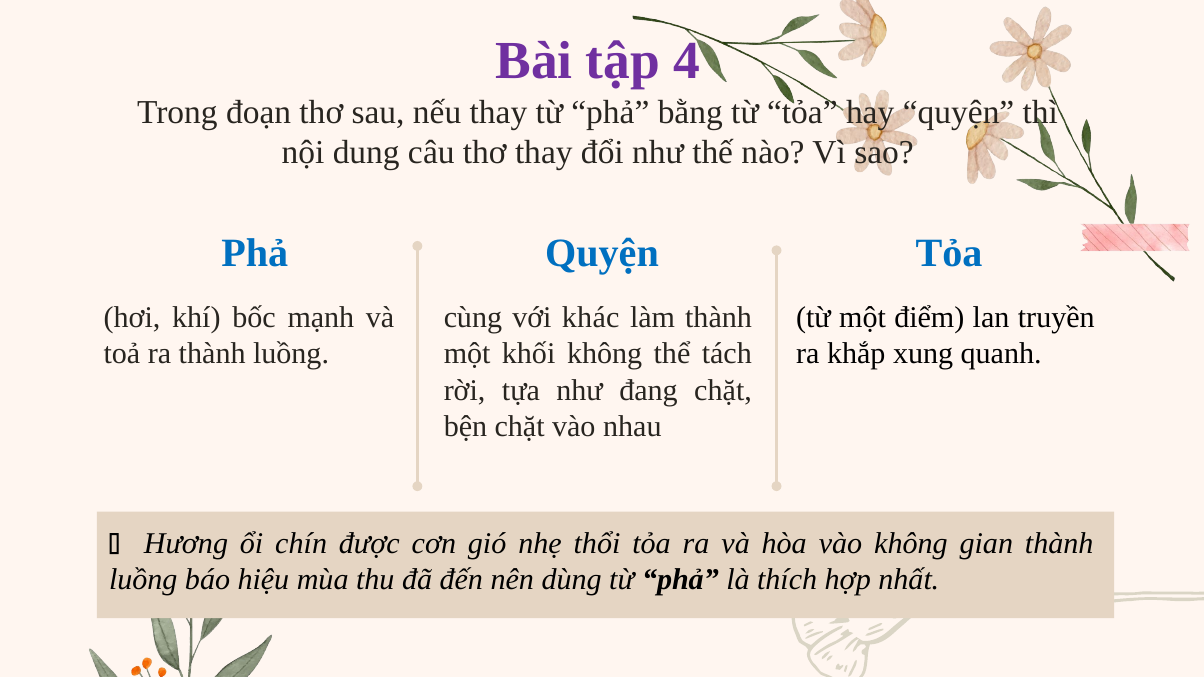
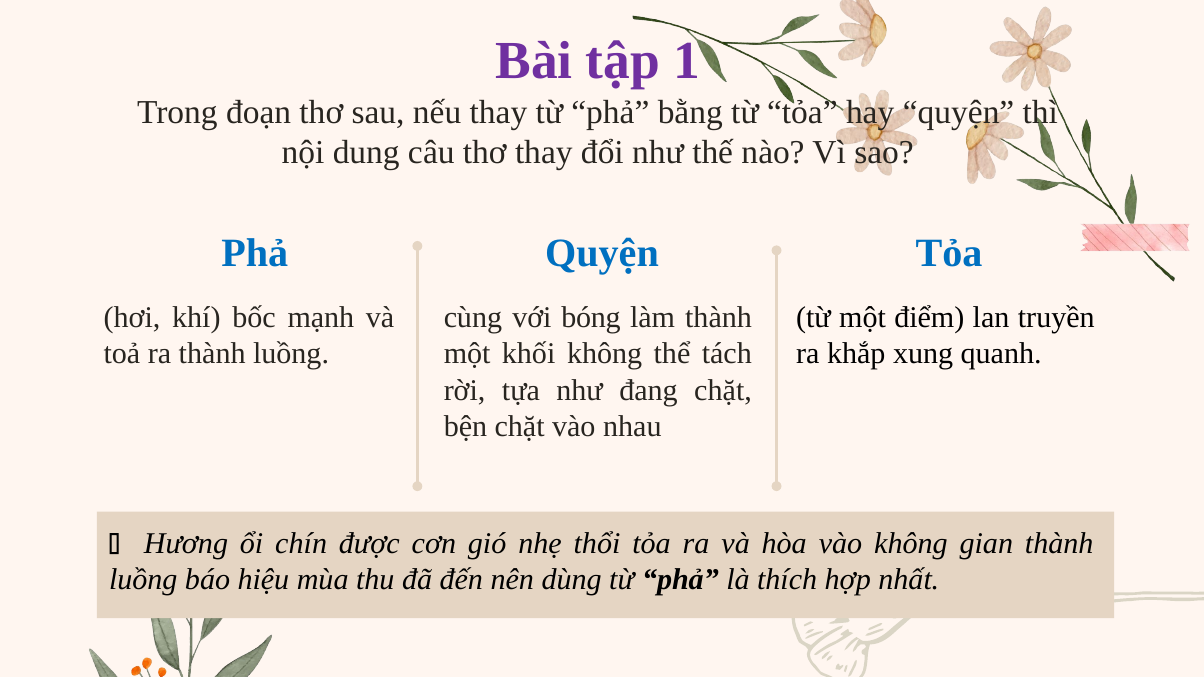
4: 4 -> 1 (687, 61)
khác: khác -> bóng (591, 318)
